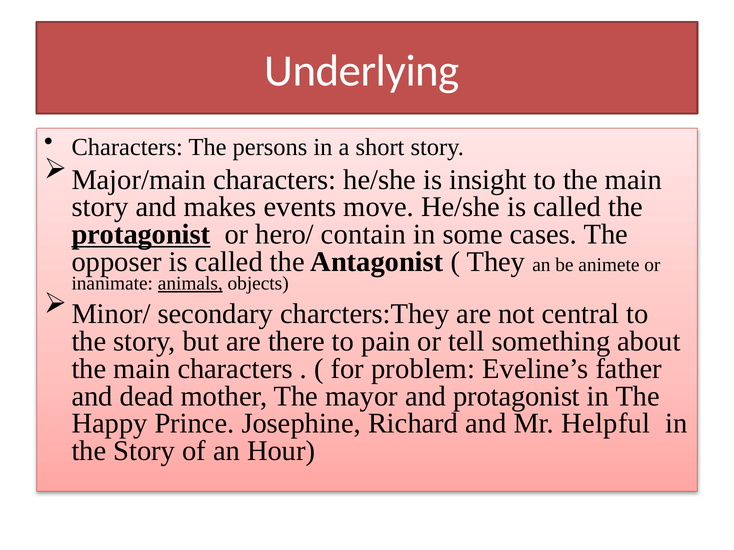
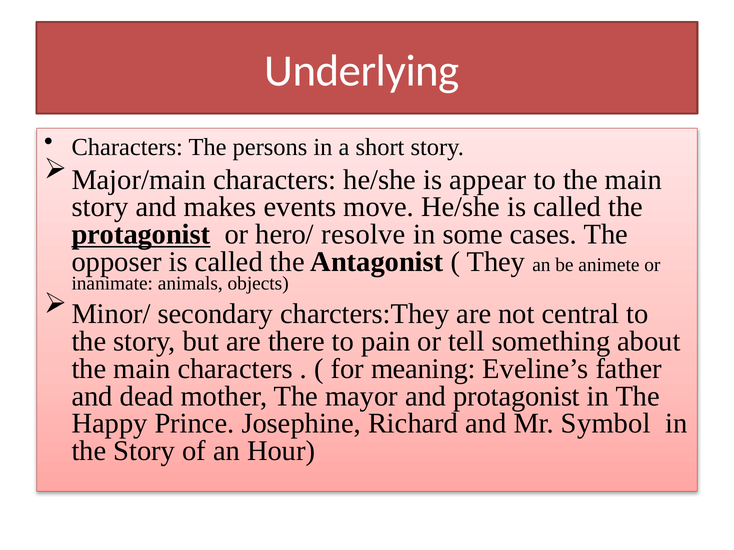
insight: insight -> appear (488, 180)
contain: contain -> resolve (363, 235)
animals underline: present -> none (190, 284)
problem: problem -> meaning (423, 369)
Helpful: Helpful -> Symbol (606, 424)
